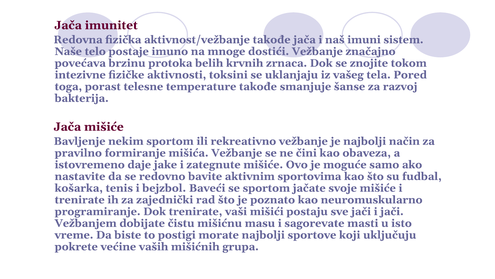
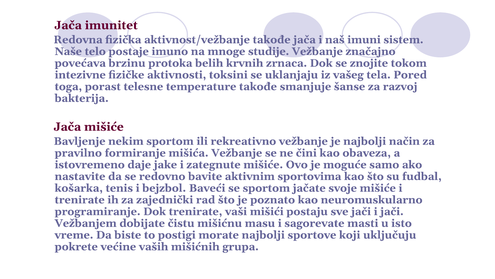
dostići: dostići -> studije (269, 51)
